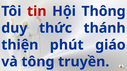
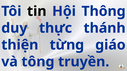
tin colour: red -> black (37, 11)
thức: thức -> thực (56, 28)
phút: phút -> từng (67, 45)
